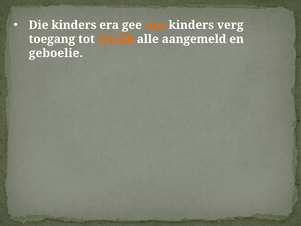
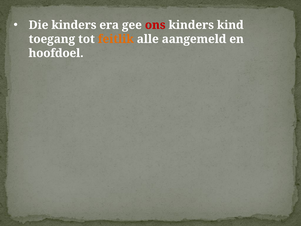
ons colour: orange -> red (155, 25)
verg: verg -> kind (230, 25)
geboelie: geboelie -> hoofdoel (56, 53)
